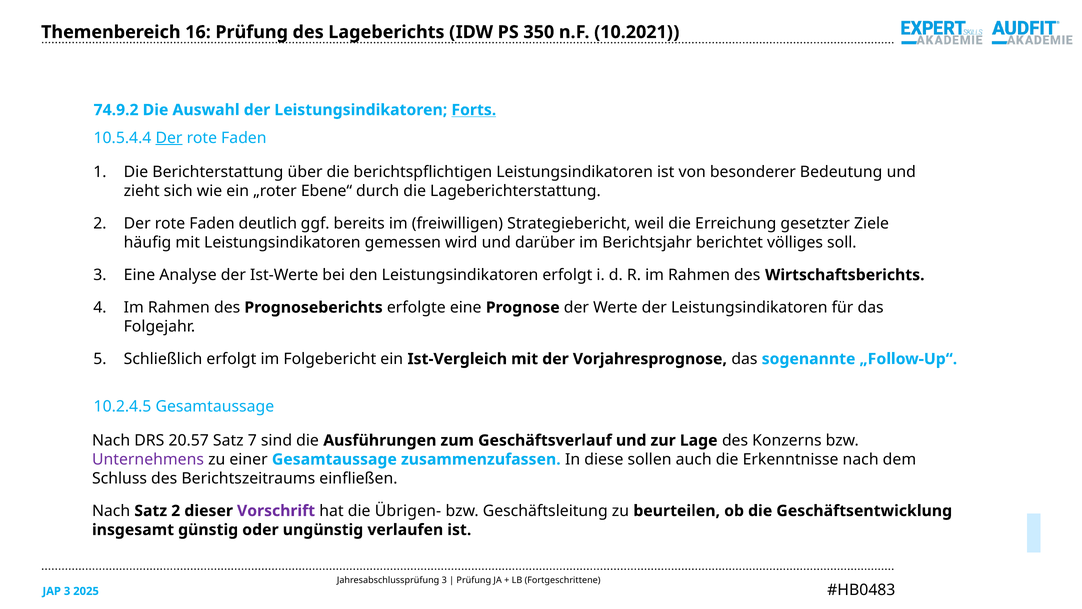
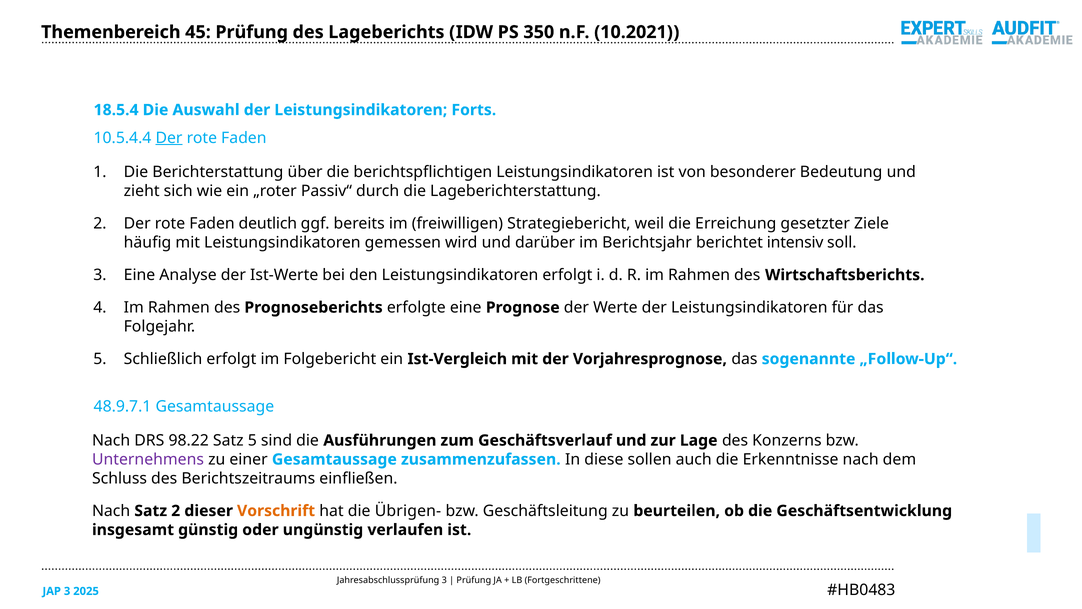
16: 16 -> 45 (198, 32)
74.9.2: 74.9.2 -> 18.5.4 (116, 110)
Forts underline: present -> none (474, 110)
Ebene“: Ebene“ -> Passiv“ (326, 191)
völliges: völliges -> intensiv (795, 242)
10.2.4.5: 10.2.4.5 -> 48.9.7.1 (123, 406)
20.57: 20.57 -> 98.22 (189, 440)
Satz 7: 7 -> 5 (252, 440)
Vorschrift colour: purple -> orange (276, 511)
